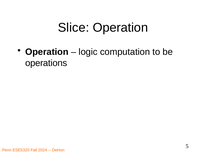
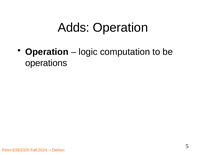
Slice: Slice -> Adds (74, 27)
